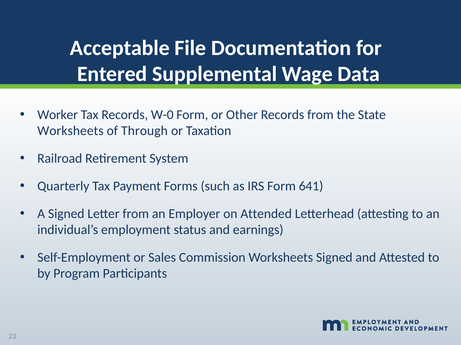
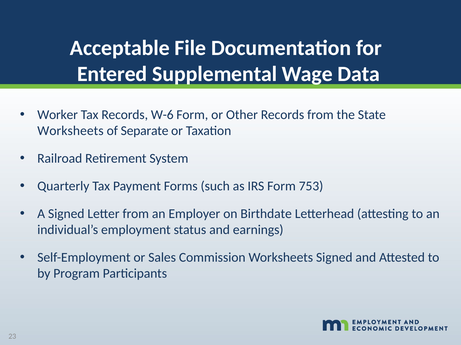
W-0: W-0 -> W-6 (162, 115)
Through: Through -> Separate (145, 131)
641: 641 -> 753 (311, 186)
Attended: Attended -> Birthdate (266, 214)
